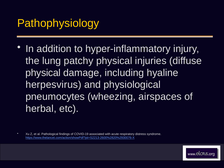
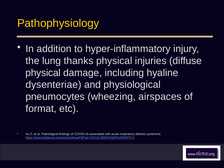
patchy: patchy -> thanks (79, 61)
herpesvirus: herpesvirus -> dysenteriae (53, 85)
herbal: herbal -> format (41, 109)
